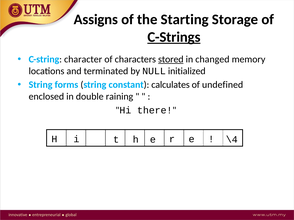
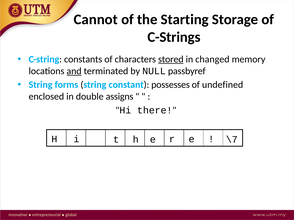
Assigns: Assigns -> Cannot (96, 19)
C-Strings underline: present -> none (174, 37)
character: character -> constants (83, 59)
and underline: none -> present (74, 71)
initialized: initialized -> passbyref (187, 71)
calculates: calculates -> possesses (171, 85)
raining: raining -> assigns (120, 97)
\4: \4 -> \7 (232, 140)
